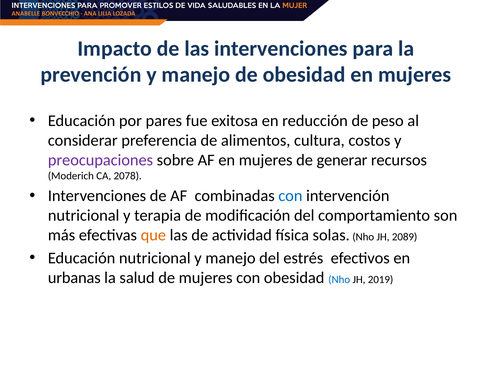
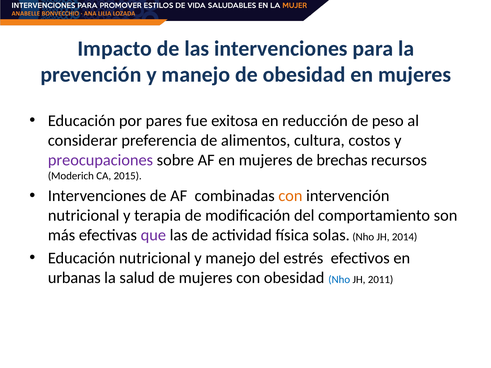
generar: generar -> brechas (342, 160)
2078: 2078 -> 2015 (128, 176)
con colour: blue -> orange (290, 196)
que colour: orange -> purple (153, 235)
2089: 2089 -> 2014 (405, 237)
2019: 2019 -> 2011 (381, 280)
